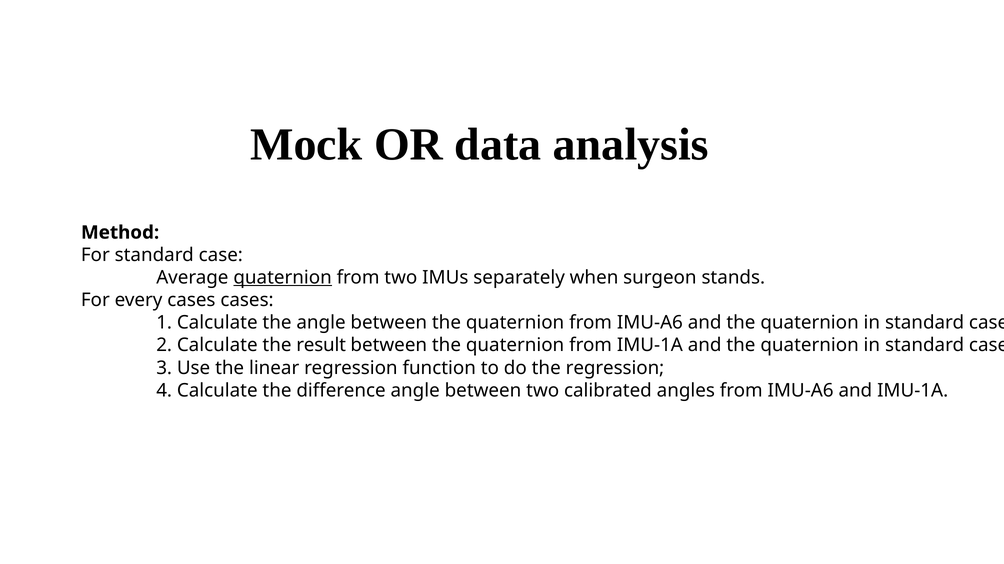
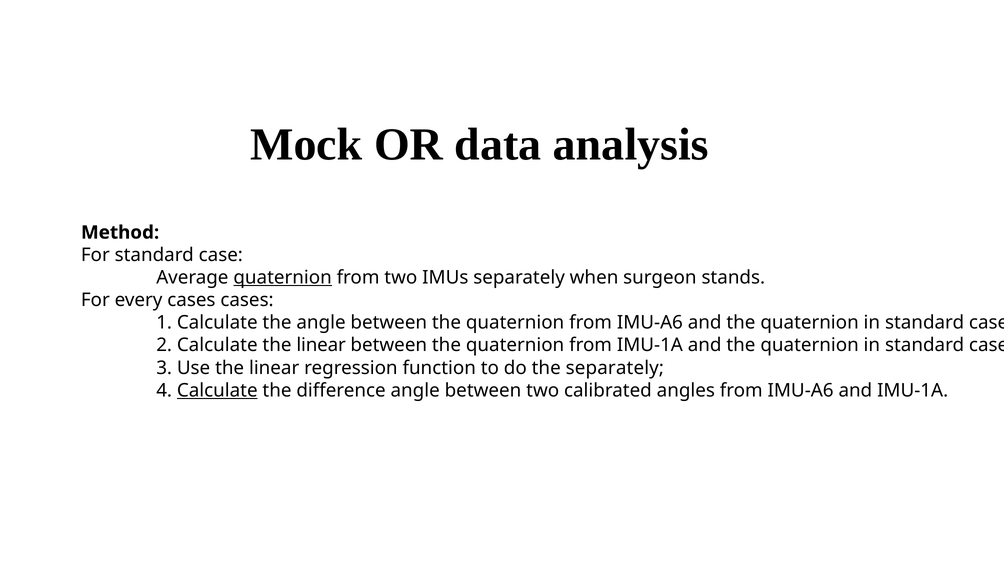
Calculate the result: result -> linear (321, 346)
the regression: regression -> separately (615, 368)
Calculate underline: none -> present (217, 391)
